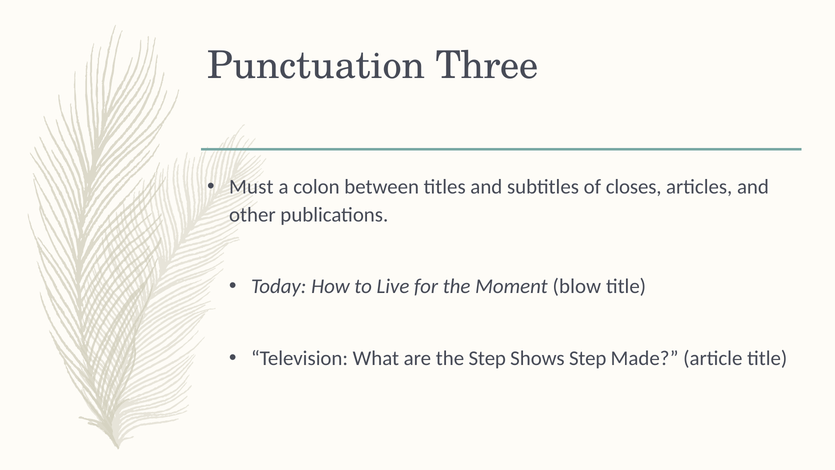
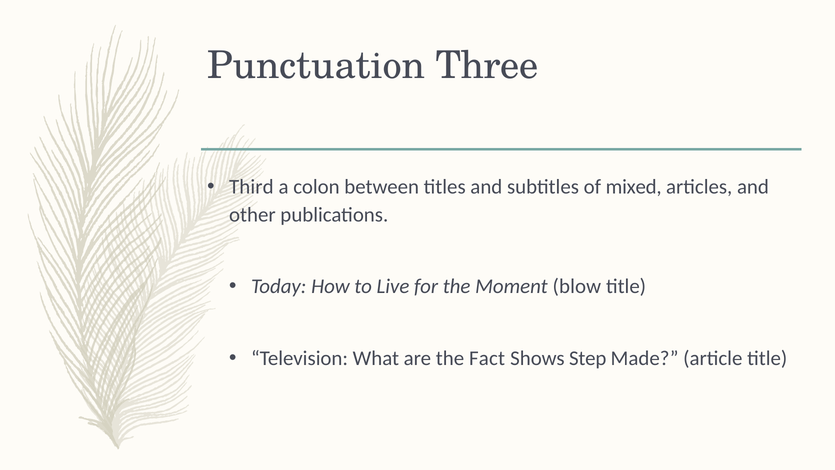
Must: Must -> Third (251, 187)
closes: closes -> mixed (634, 187)
the Step: Step -> Fact (487, 358)
